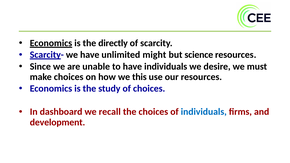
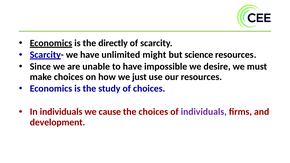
have individuals: individuals -> impossible (166, 66)
this: this -> just (139, 77)
In dashboard: dashboard -> individuals (61, 112)
recall: recall -> cause (110, 112)
individuals colour: blue -> purple (204, 112)
